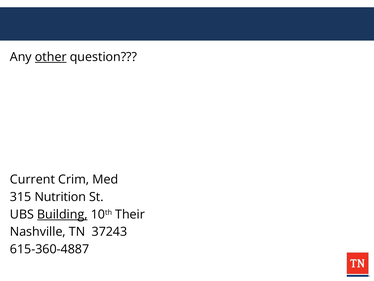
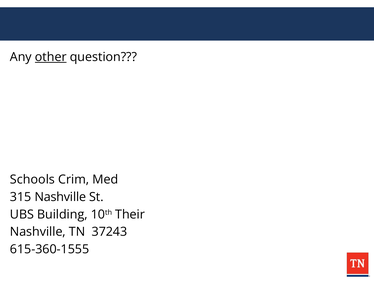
Current: Current -> Schools (32, 179)
315 Nutrition: Nutrition -> Nashville (60, 197)
Building underline: present -> none (62, 214)
615-360-4887: 615-360-4887 -> 615-360-1555 (50, 249)
